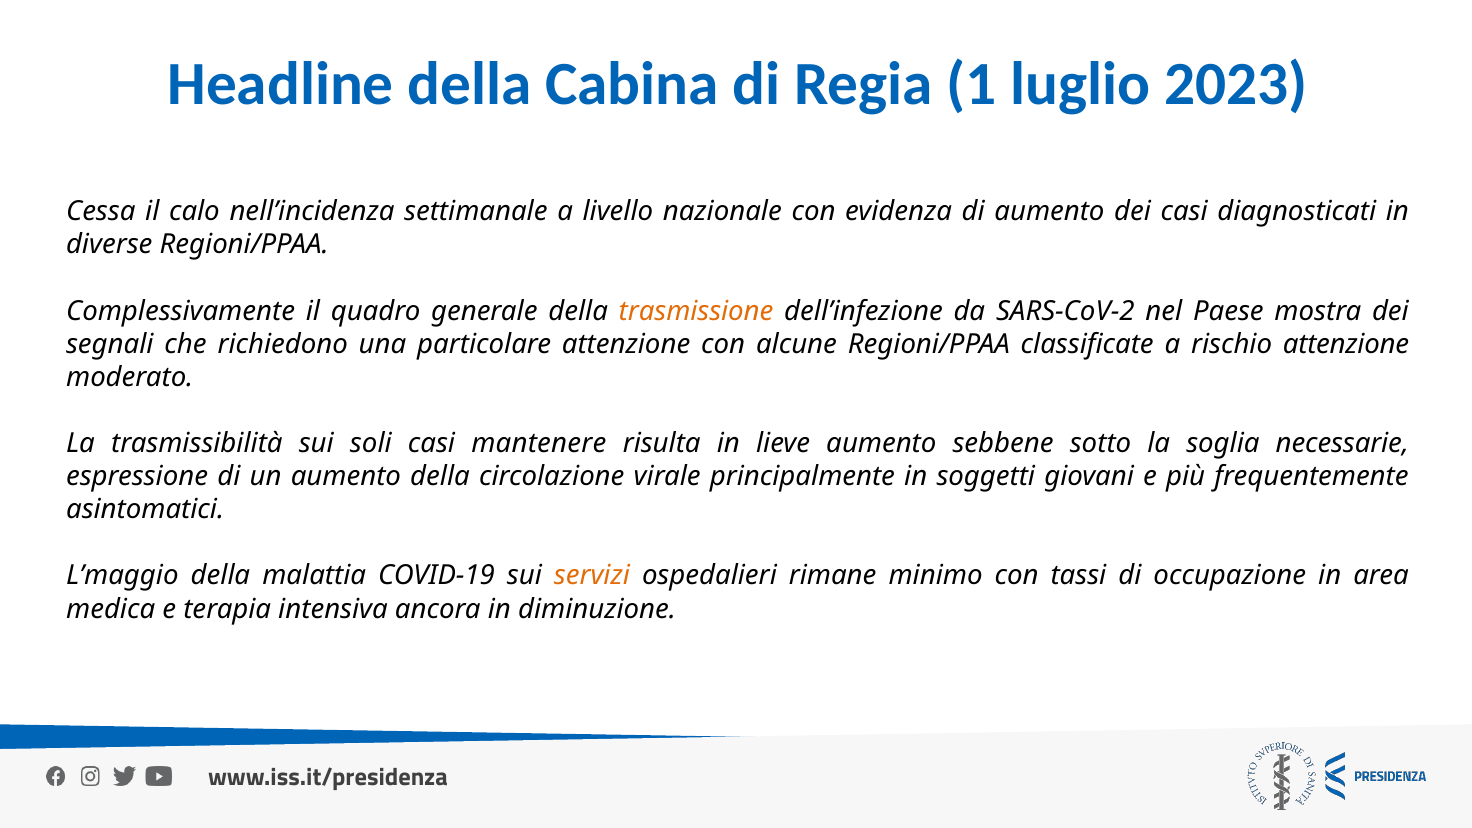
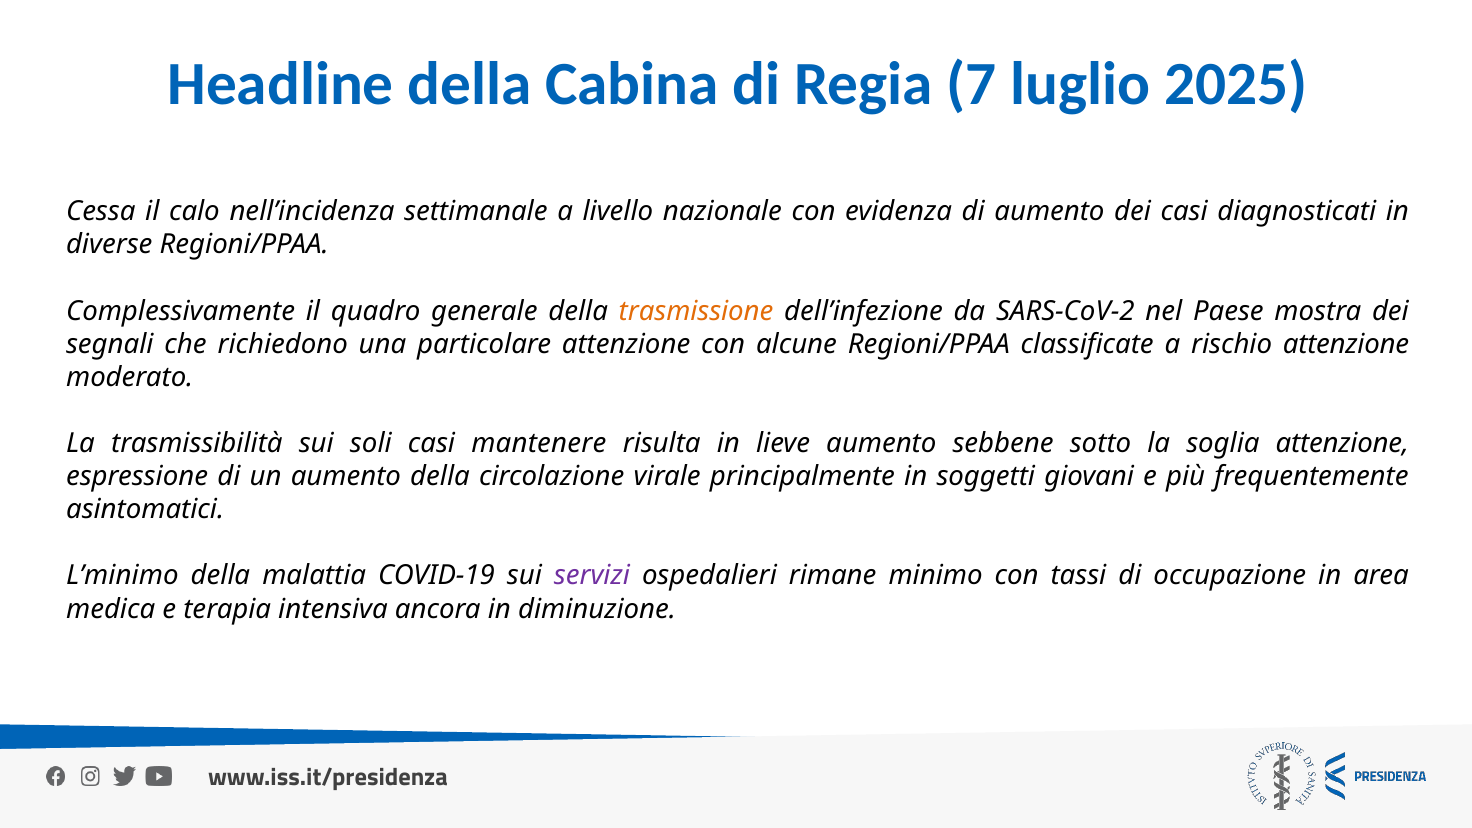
1: 1 -> 7 (972, 85)
2023: 2023 -> 2025 (1236, 85)
soglia necessarie: necessarie -> attenzione (1342, 443)
L’maggio: L’maggio -> L’minimo (122, 576)
servizi colour: orange -> purple (592, 576)
